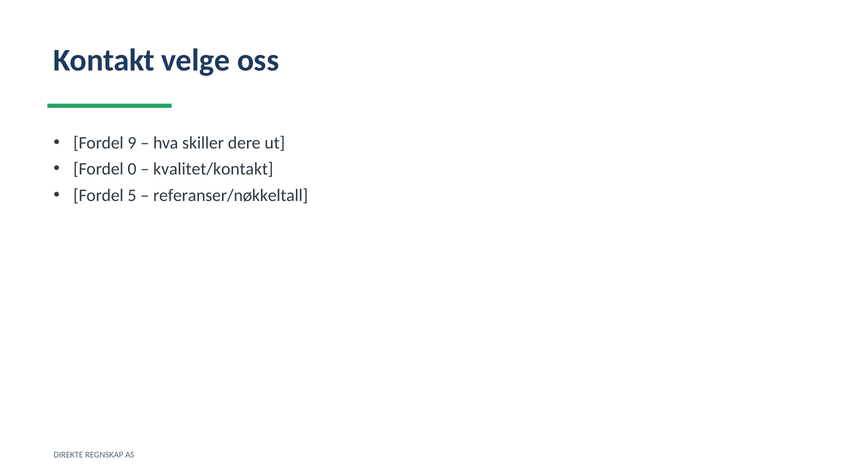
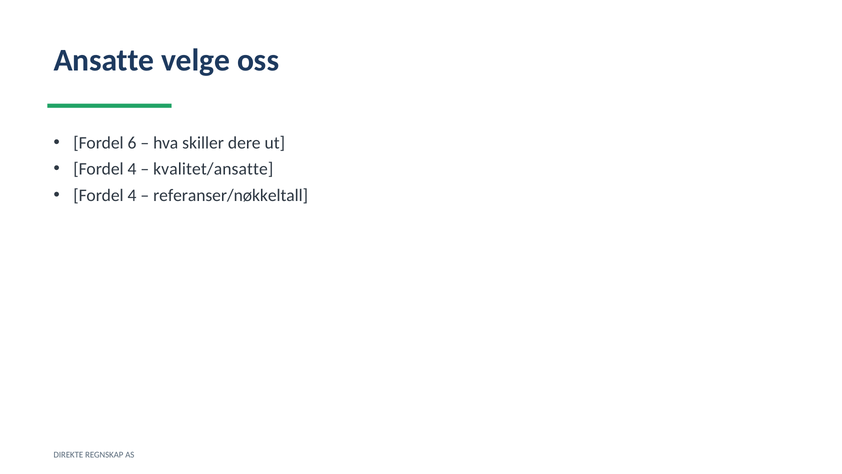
Kontakt: Kontakt -> Ansatte (104, 60)
9: 9 -> 6 (132, 143)
0: 0 -> 4 (132, 169)
kvalitet/kontakt: kvalitet/kontakt -> kvalitet/ansatte (213, 169)
5: 5 -> 4 (132, 195)
